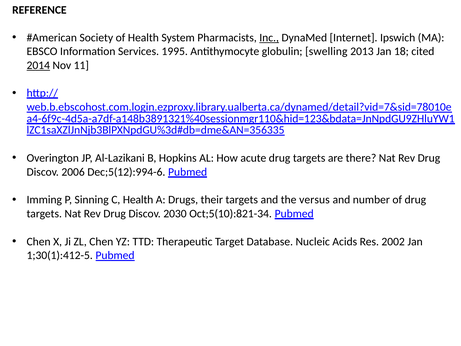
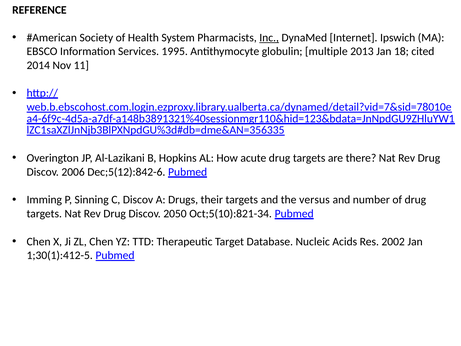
swelling: swelling -> multiple (326, 51)
2014 underline: present -> none (38, 65)
Dec;5(12):994-6: Dec;5(12):994-6 -> Dec;5(12):842-6 (126, 172)
C Health: Health -> Discov (138, 200)
2030: 2030 -> 2050 (175, 214)
